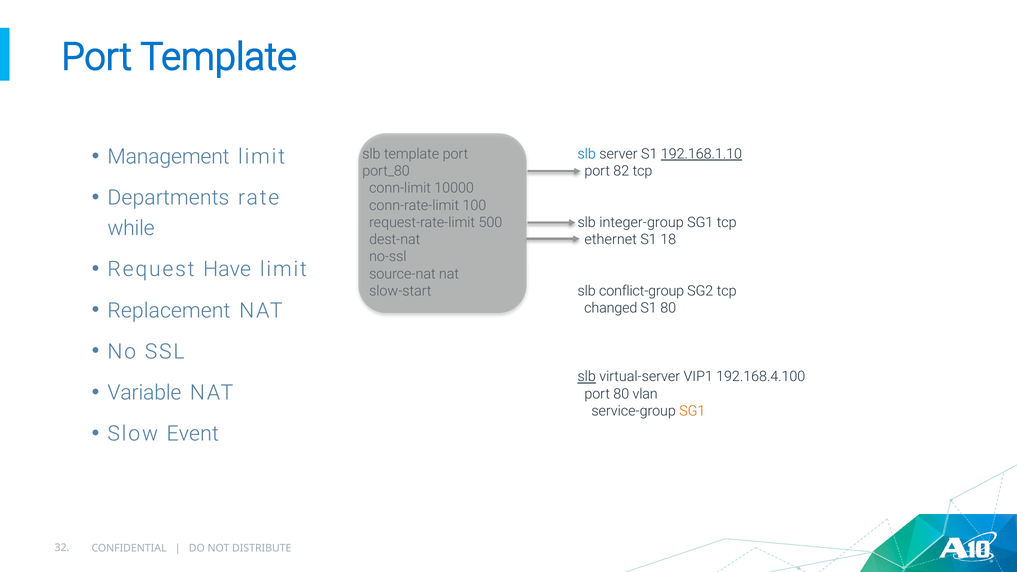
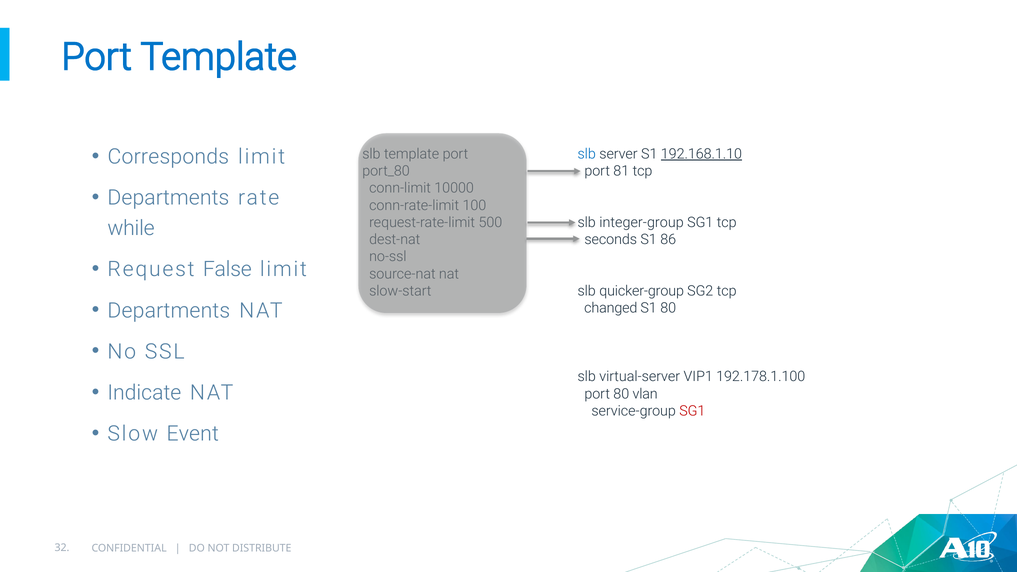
Management: Management -> Corresponds (168, 157)
82: 82 -> 81 (621, 171)
ethernet: ethernet -> seconds (611, 240)
18: 18 -> 86 (668, 240)
Have: Have -> False (227, 270)
conflict-group: conflict-group -> quicker-group (642, 291)
Replacement: Replacement -> Departments (169, 311)
slb underline: present -> none (587, 377)
192.168.4.100: 192.168.4.100 -> 192.178.1.100 (761, 377)
Variable: Variable -> Indicate (144, 393)
SG1 colour: orange -> red (692, 411)
